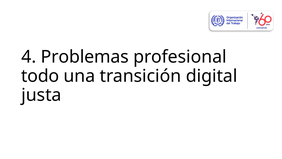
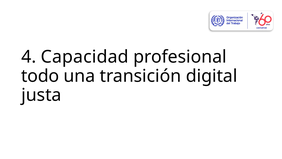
Problemas: Problemas -> Capacidad (85, 57)
